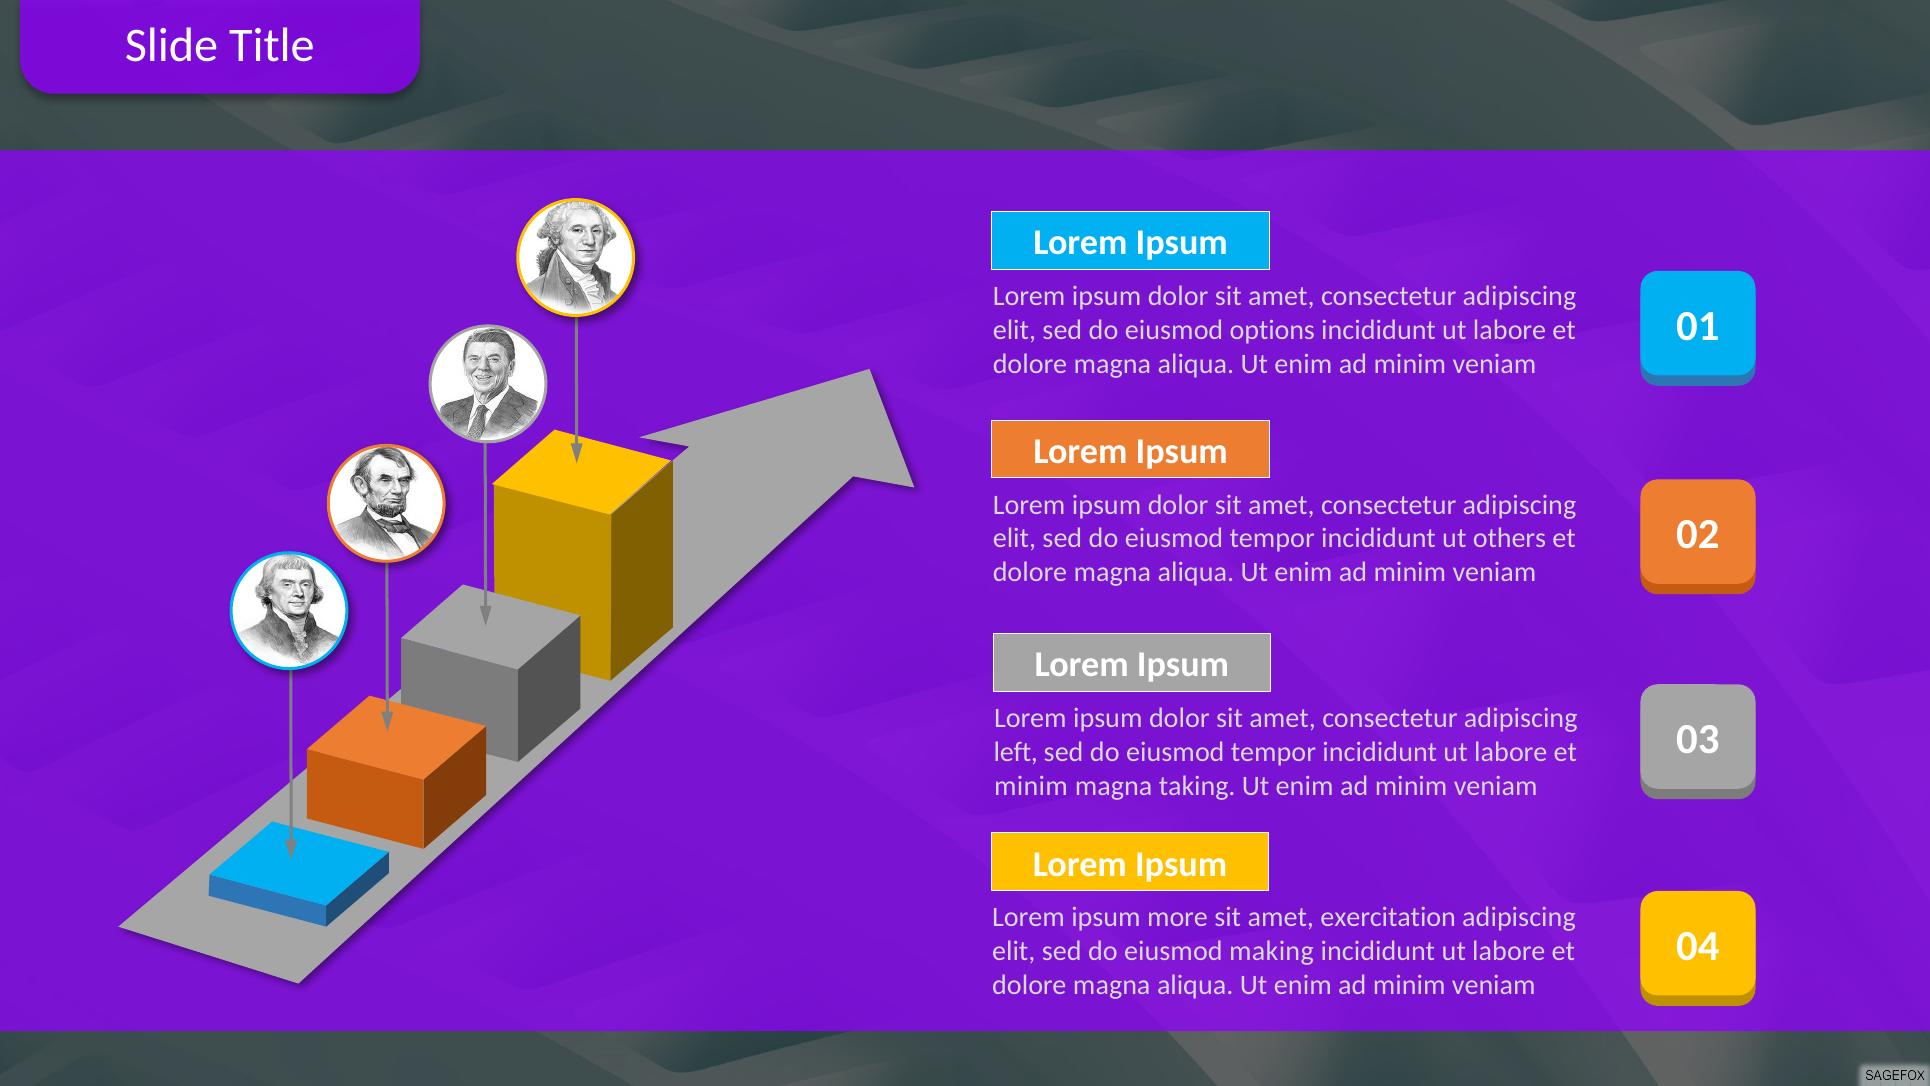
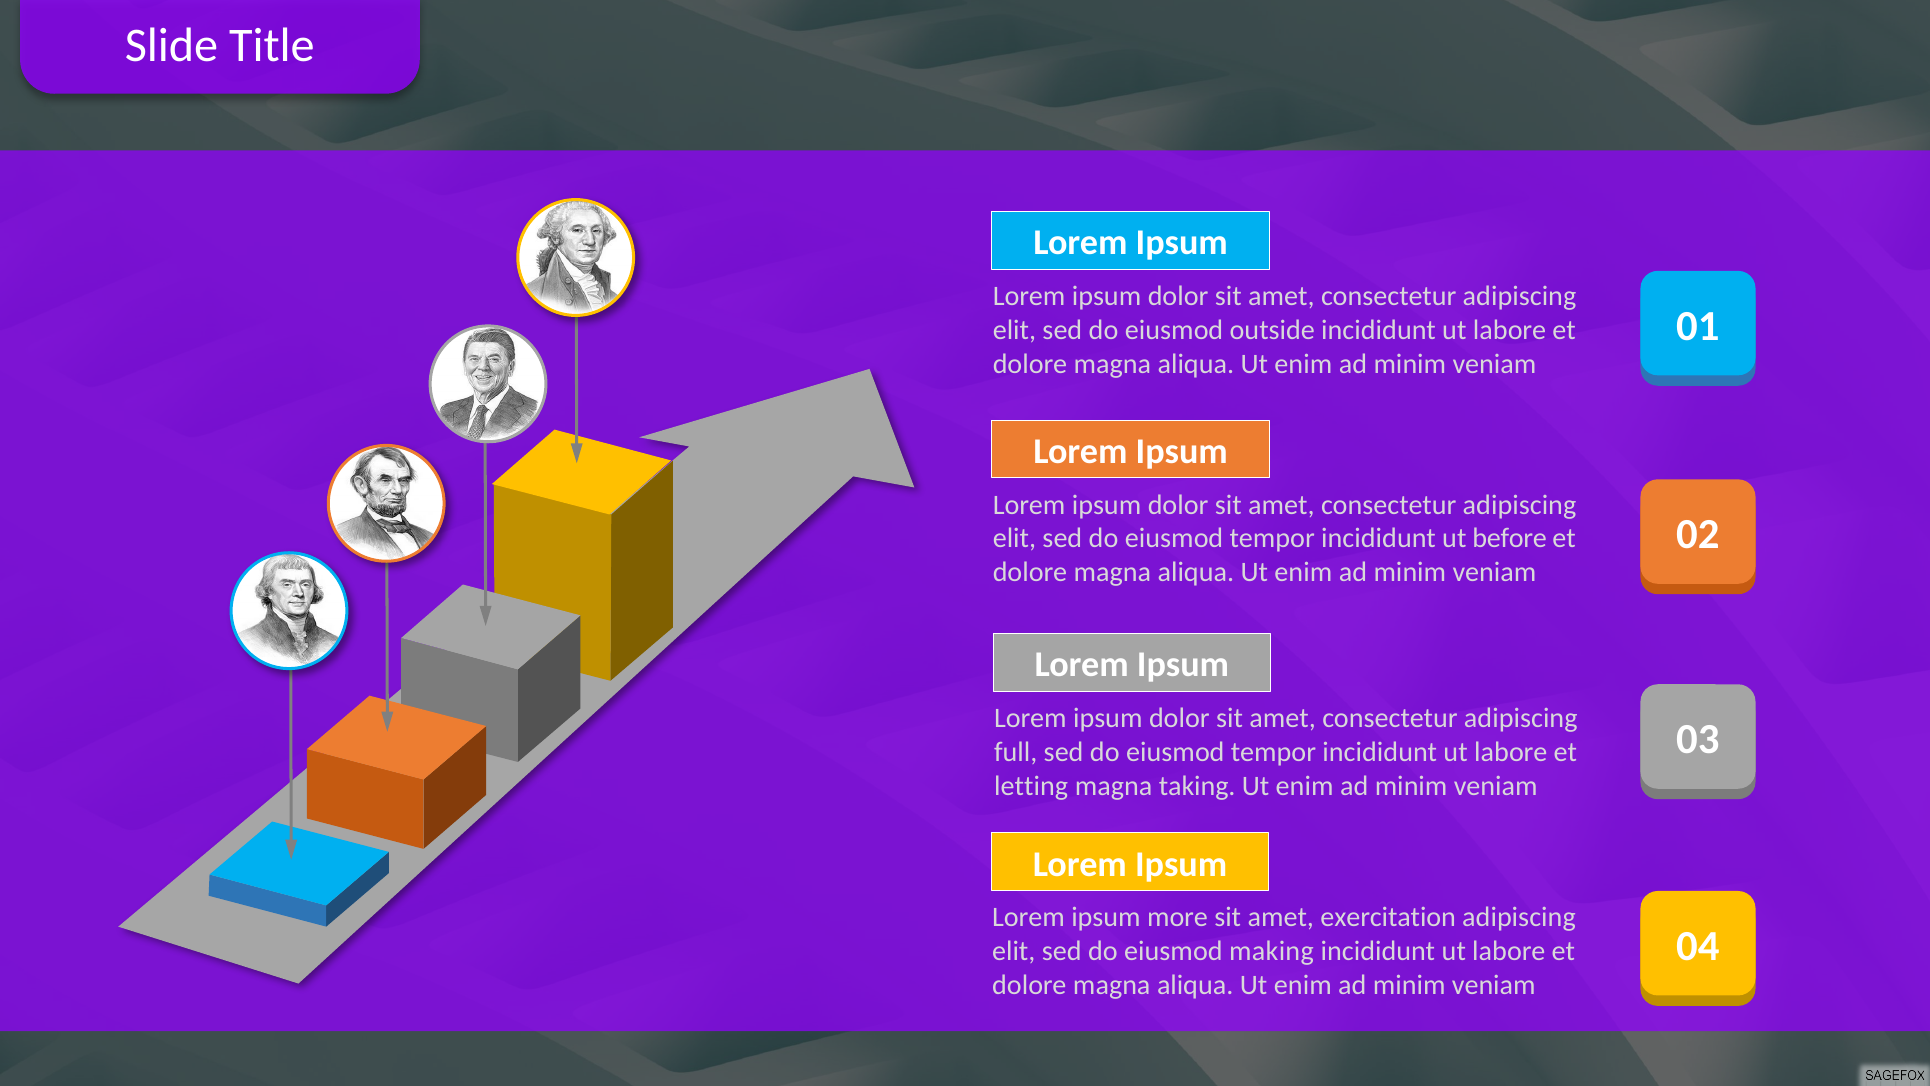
options: options -> outside (1272, 330)
others: others -> before (1510, 538)
left: left -> full (1016, 752)
minim: minim -> letting (1031, 786)
